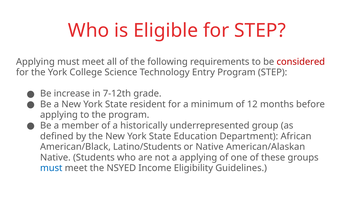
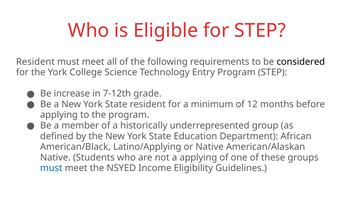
Applying: Applying -> Resident (35, 62)
considered colour: red -> black (301, 62)
Latino/Students: Latino/Students -> Latino/Applying (147, 147)
